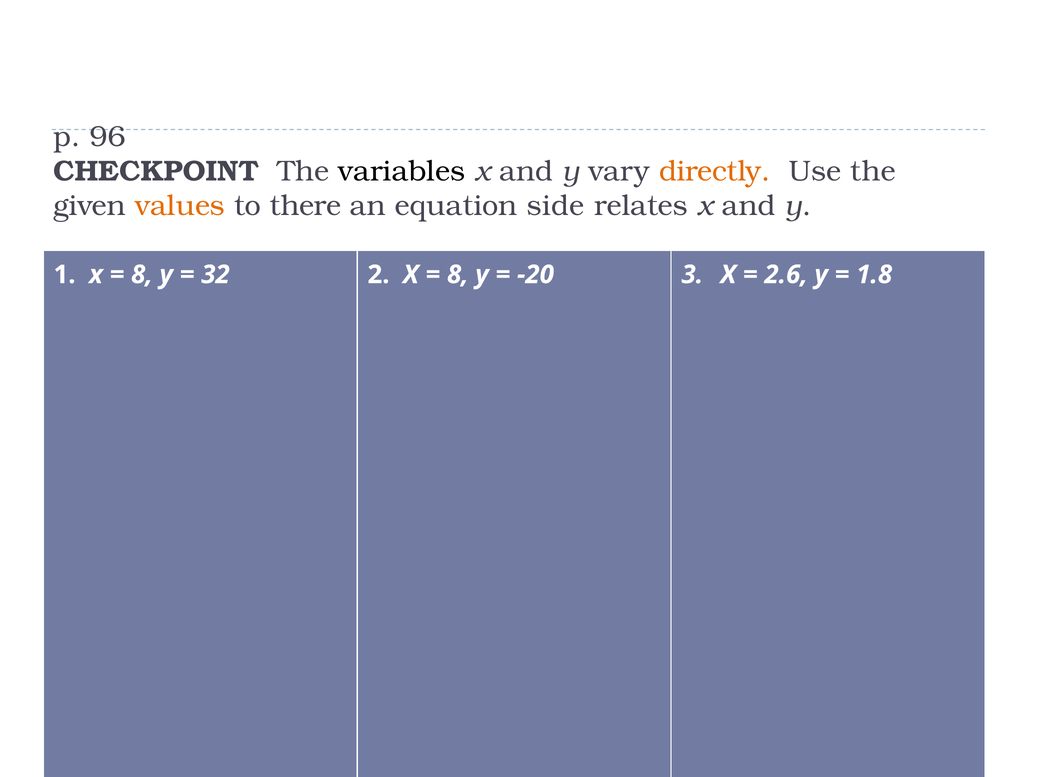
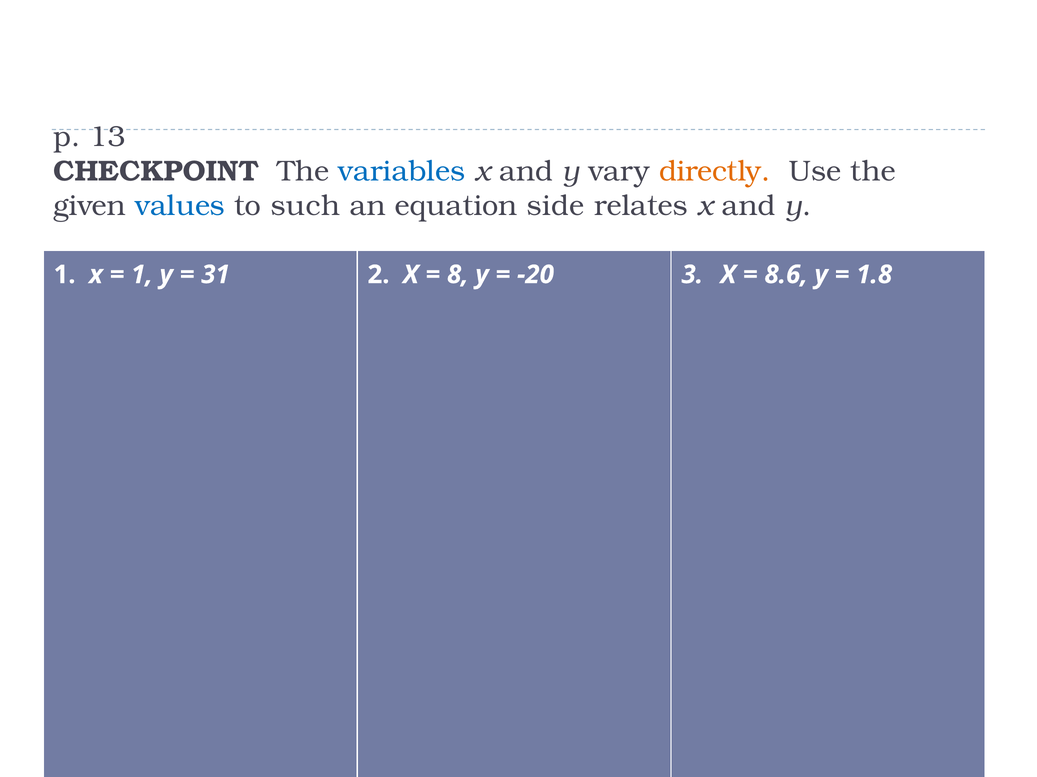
96: 96 -> 13 (108, 137)
variables colour: black -> blue (402, 171)
values colour: orange -> blue (180, 206)
there: there -> such (305, 206)
8: 8 -> 1 (142, 275)
32: 32 -> 31 (216, 275)
2.6: 2.6 -> 8.6 (786, 275)
